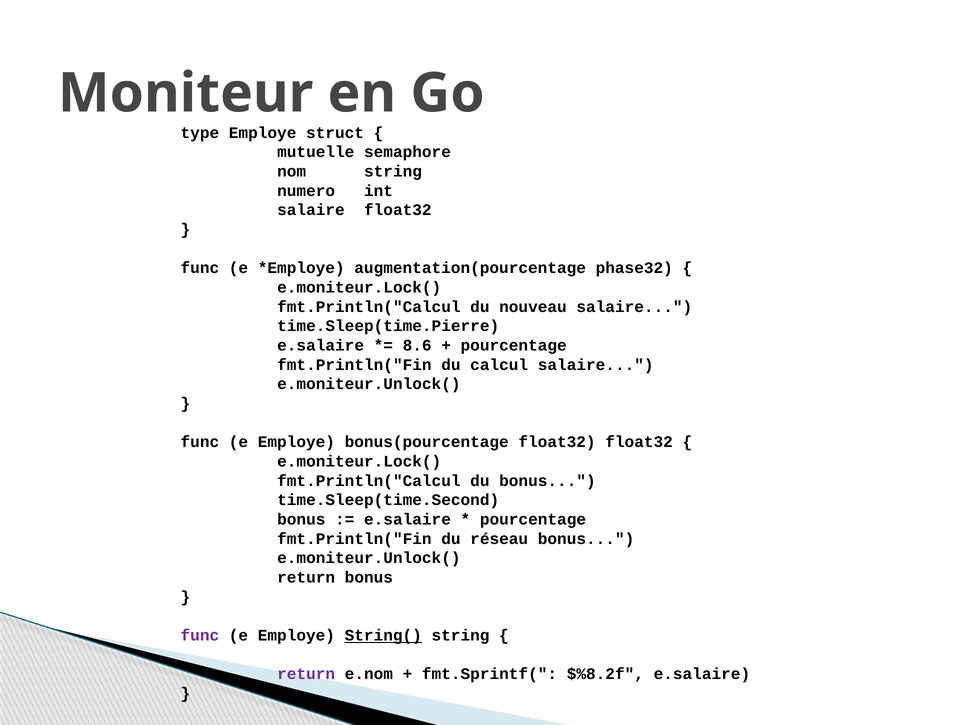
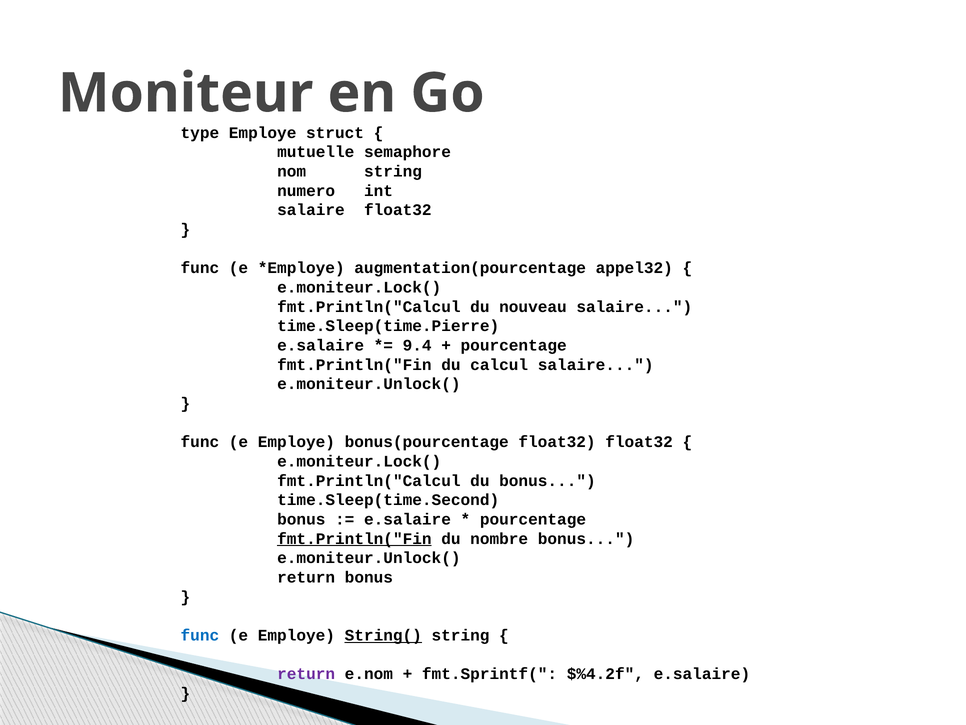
phase32: phase32 -> appel32 (634, 268)
8.6: 8.6 -> 9.4 (417, 345)
fmt.Println("Fin underline: none -> present (354, 538)
réseau: réseau -> nombre (499, 538)
func colour: purple -> blue (200, 635)
$%8.2f: $%8.2f -> $%4.2f (605, 674)
